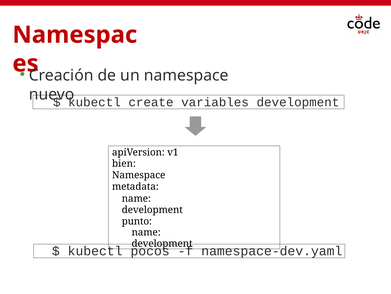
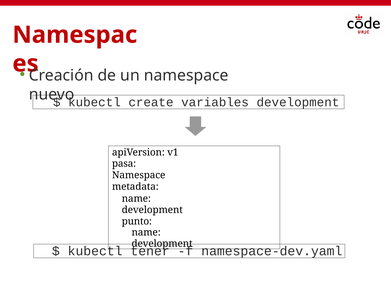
bien: bien -> pasa (124, 163)
pocos: pocos -> tener (150, 250)
